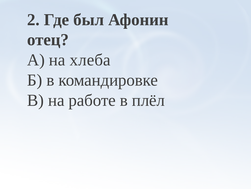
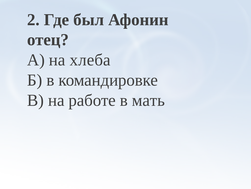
плёл: плёл -> мать (148, 100)
